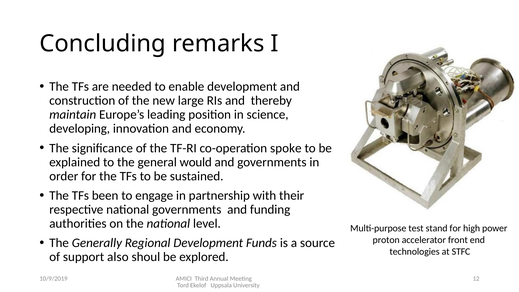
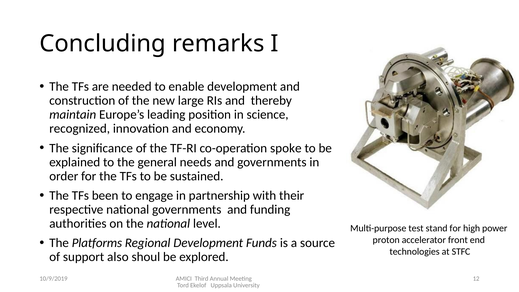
developing: developing -> recognized (80, 129)
would: would -> needs (196, 162)
Generally: Generally -> Platforms (97, 243)
